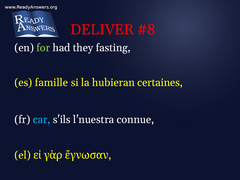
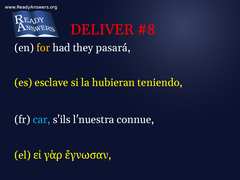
for colour: light green -> yellow (43, 48)
fasting: fasting -> pasará (113, 48)
famille: famille -> esclave (52, 83)
certaines: certaines -> teniendo (160, 83)
